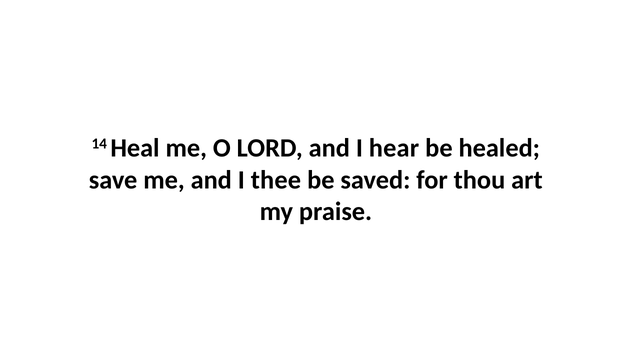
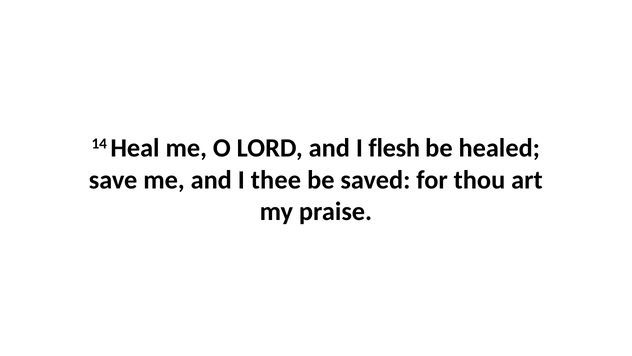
hear: hear -> flesh (394, 148)
